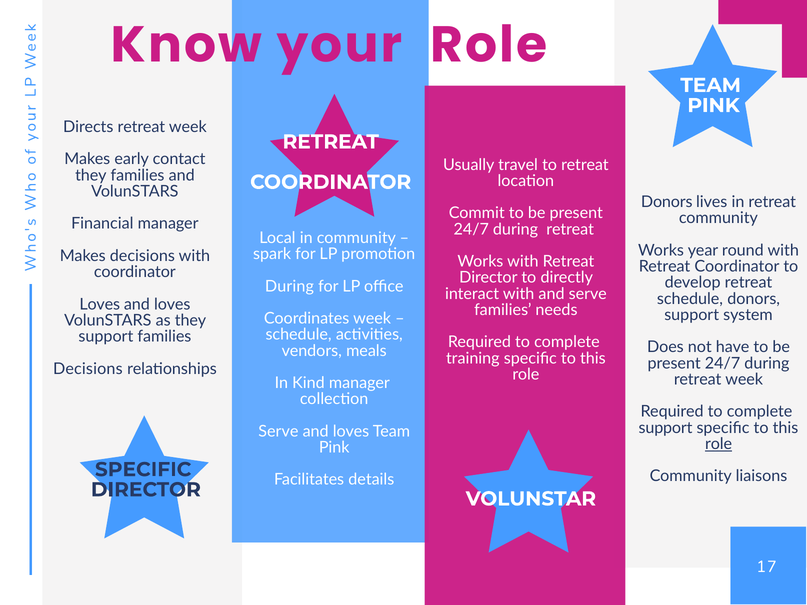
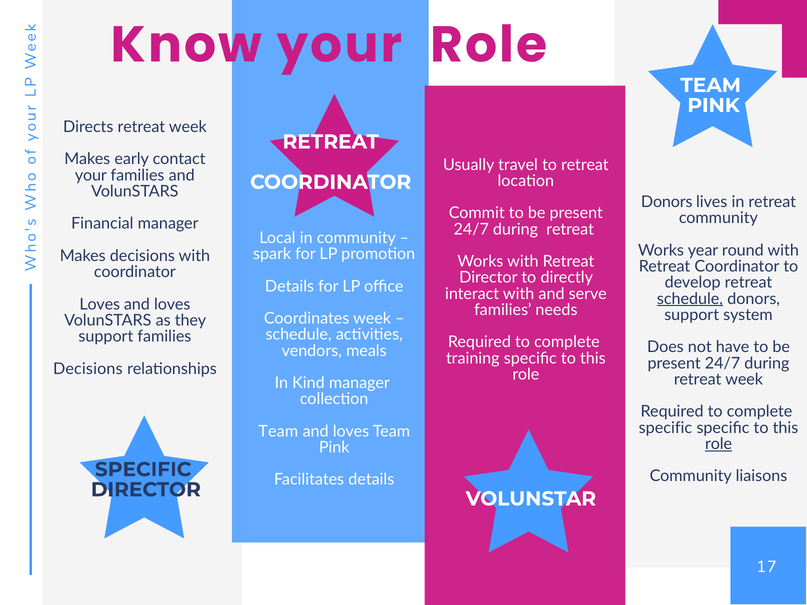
they: they -> your (91, 175)
During: During -> Details (290, 286)
schedule underline: none -> present (690, 299)
support: support -> specific (665, 428)
Serve: Serve -> Team (278, 431)
